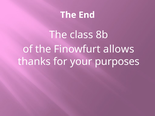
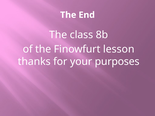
allows: allows -> lesson (119, 49)
